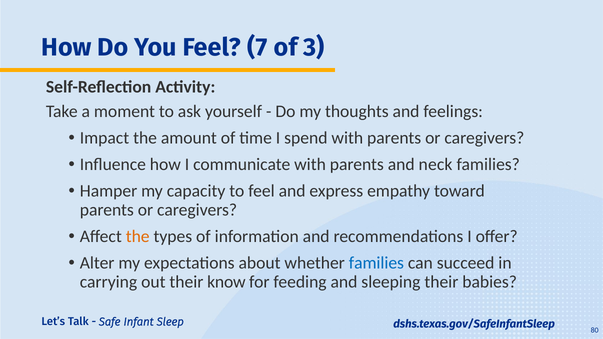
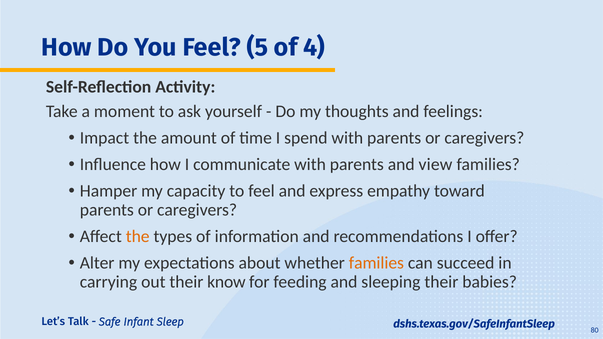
7: 7 -> 5 (257, 47)
3: 3 -> 4 (314, 47)
neck: neck -> view (436, 165)
families colour: blue -> orange (376, 263)
